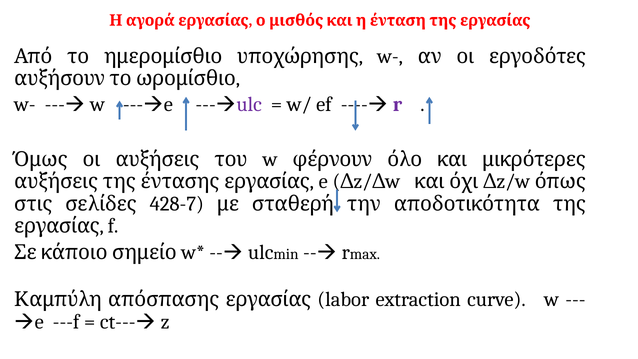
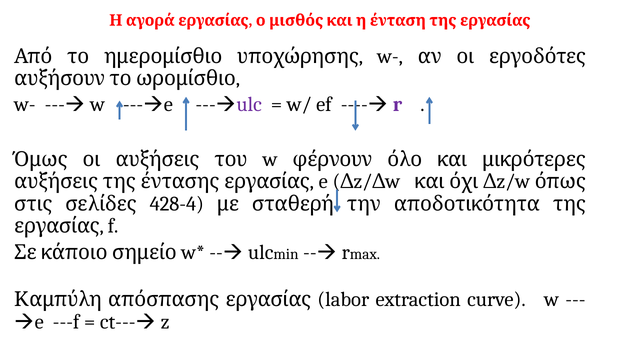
428-7: 428-7 -> 428-4 (173, 204)
